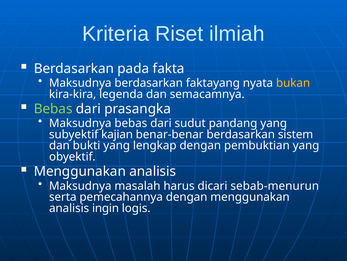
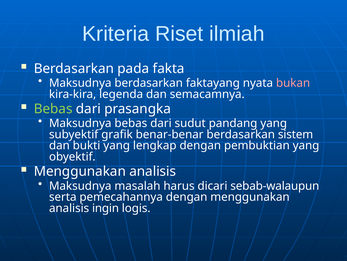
bukan colour: yellow -> pink (293, 83)
kajian: kajian -> grafik (117, 134)
sebab-menurun: sebab-menurun -> sebab-walaupun (275, 185)
